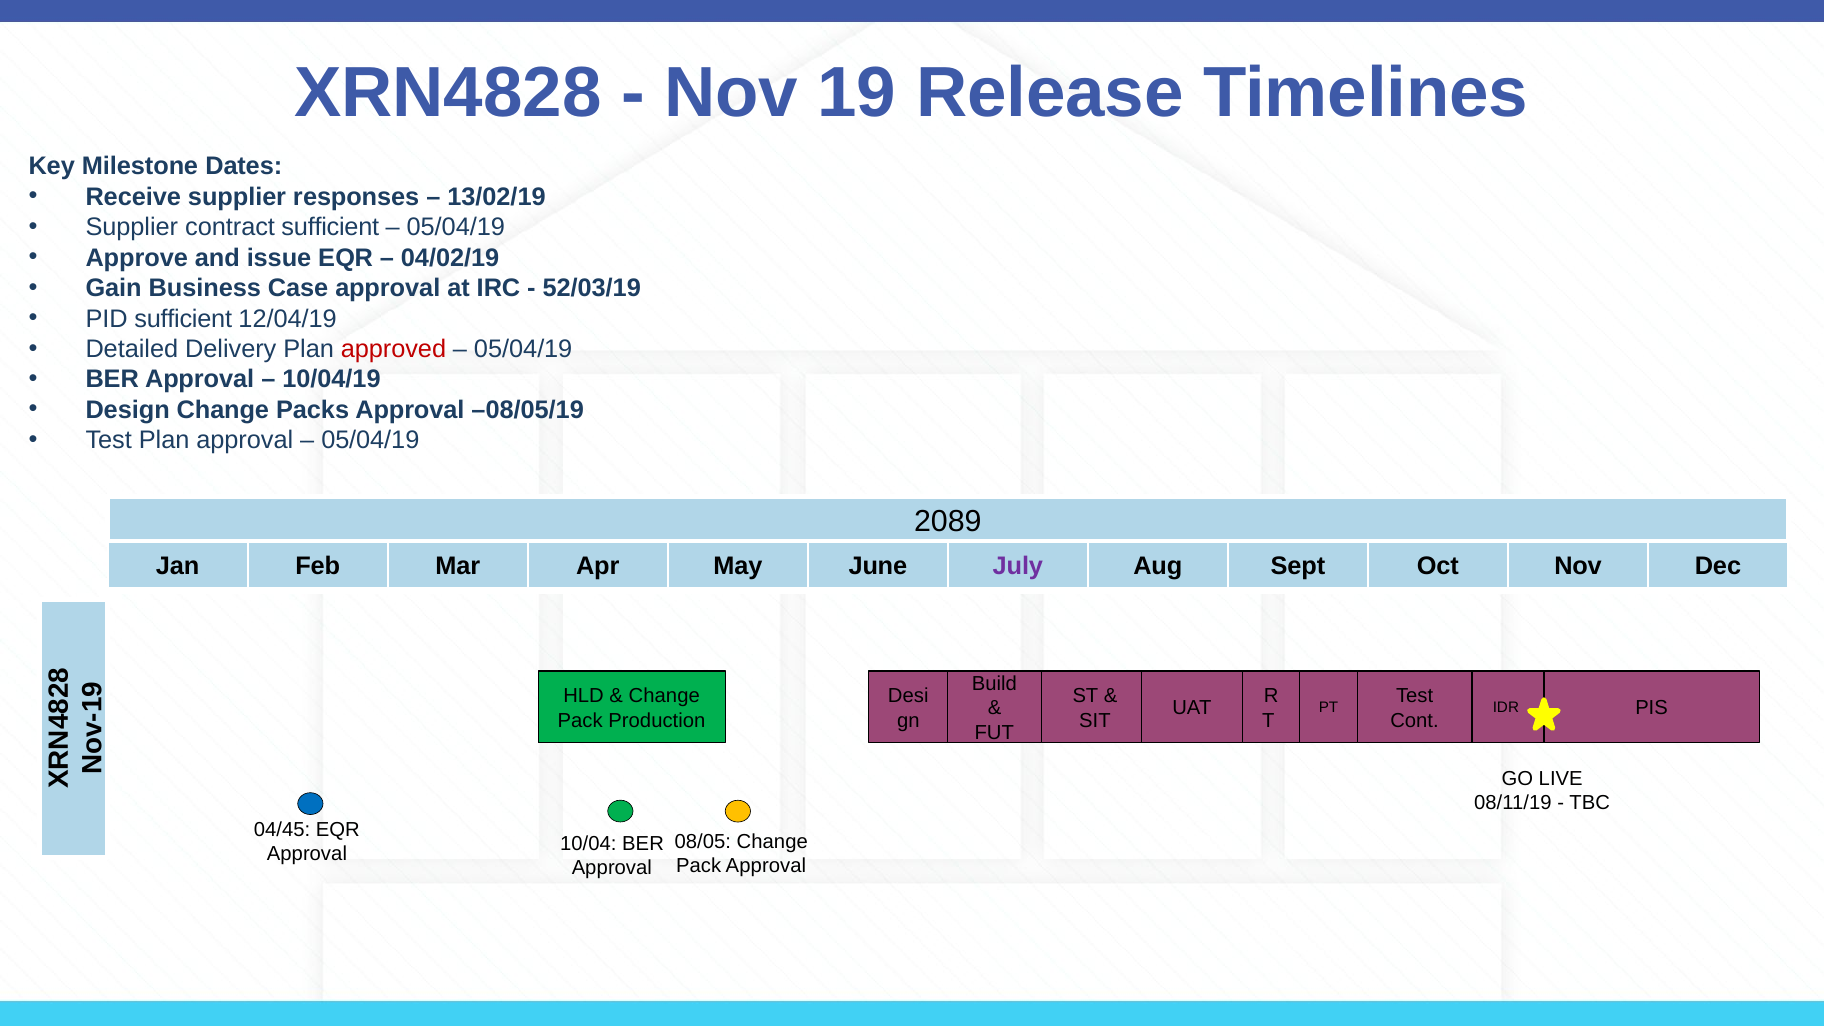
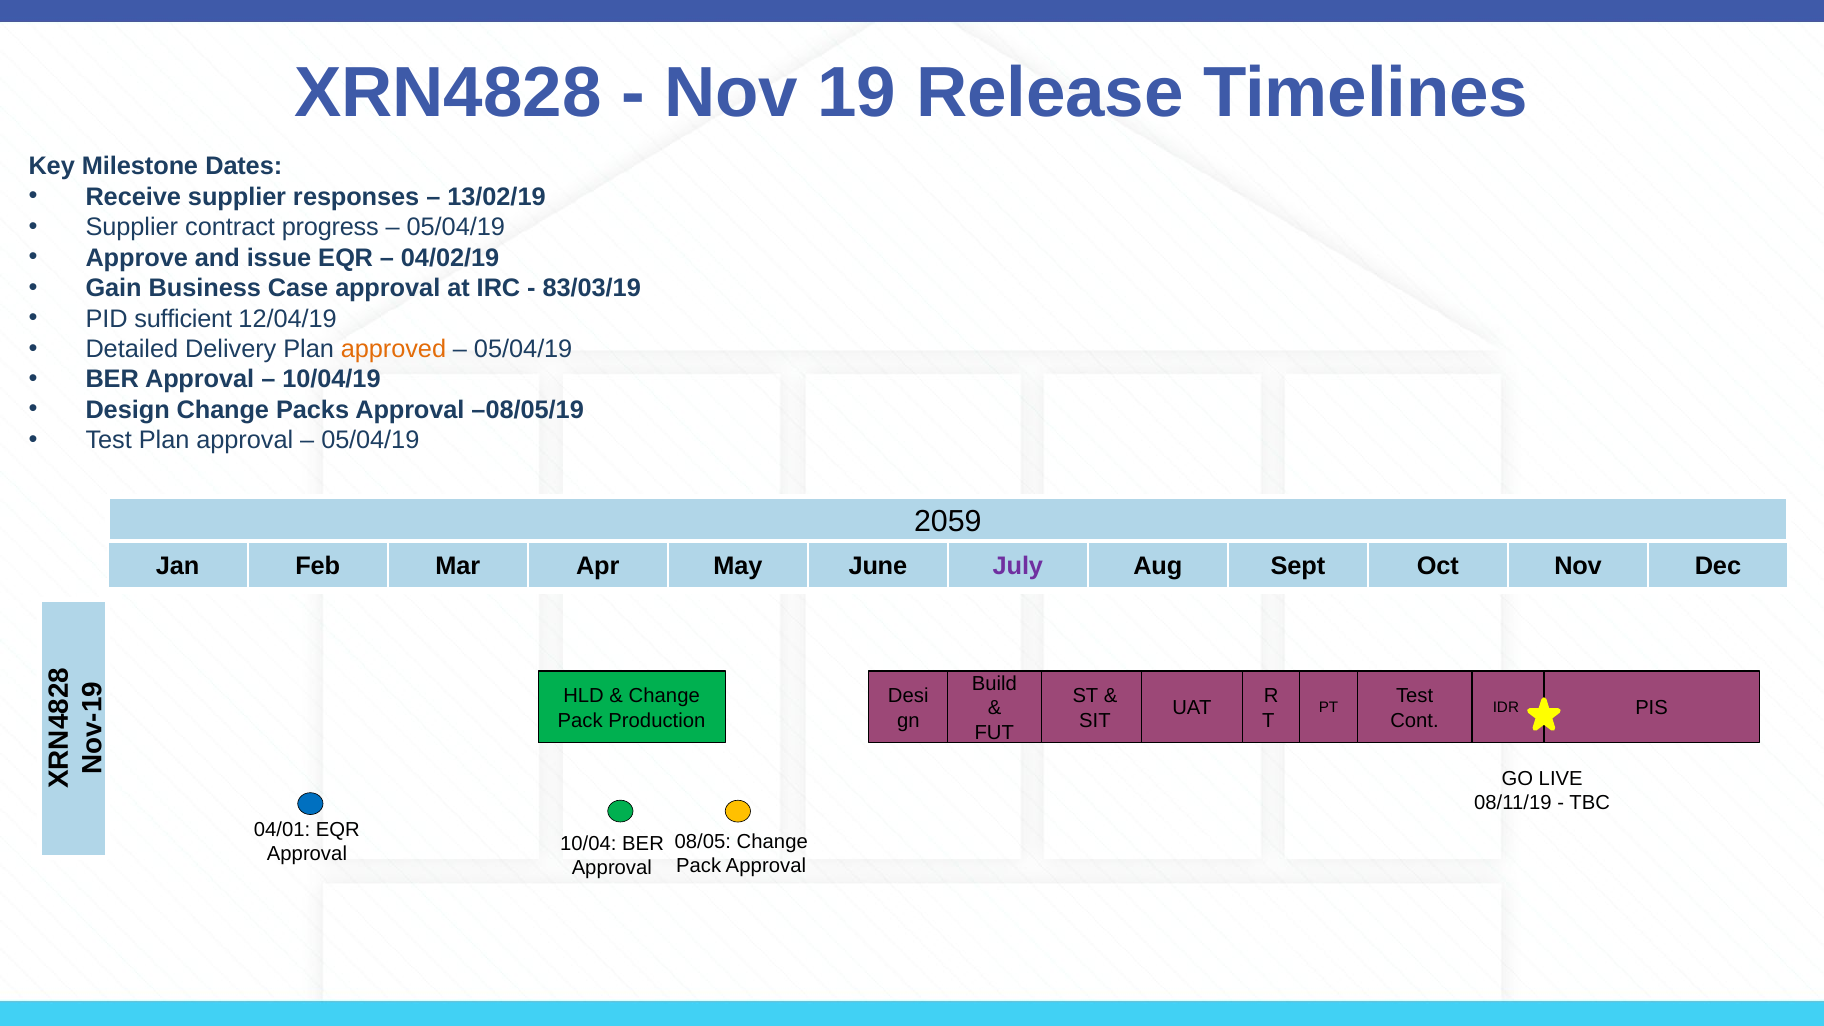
contract sufficient: sufficient -> progress (330, 227)
52/03/19: 52/03/19 -> 83/03/19 (592, 288)
approved colour: red -> orange (393, 349)
2089: 2089 -> 2059 (948, 521)
04/45: 04/45 -> 04/01 (282, 830)
